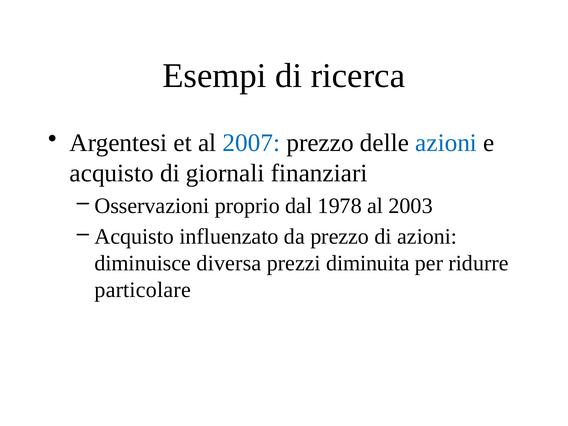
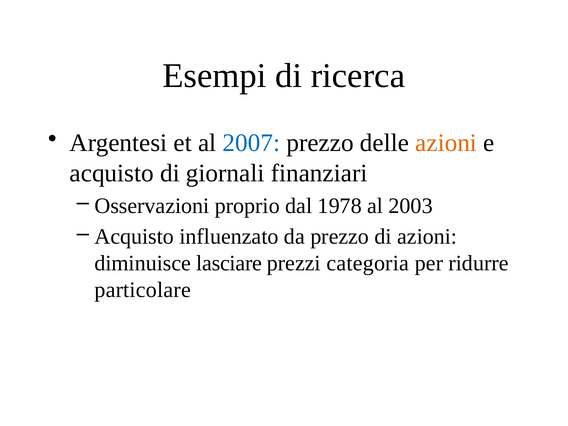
azioni colour: blue -> orange (446, 143)
diversa: diversa -> lasciare (229, 263)
diminuita: diminuita -> categoria (368, 263)
